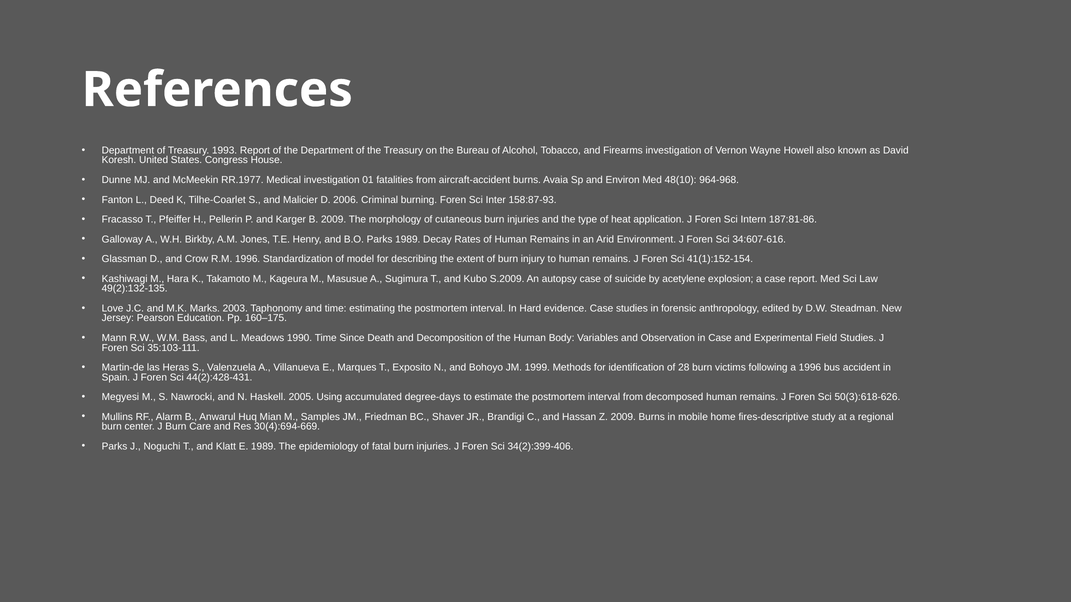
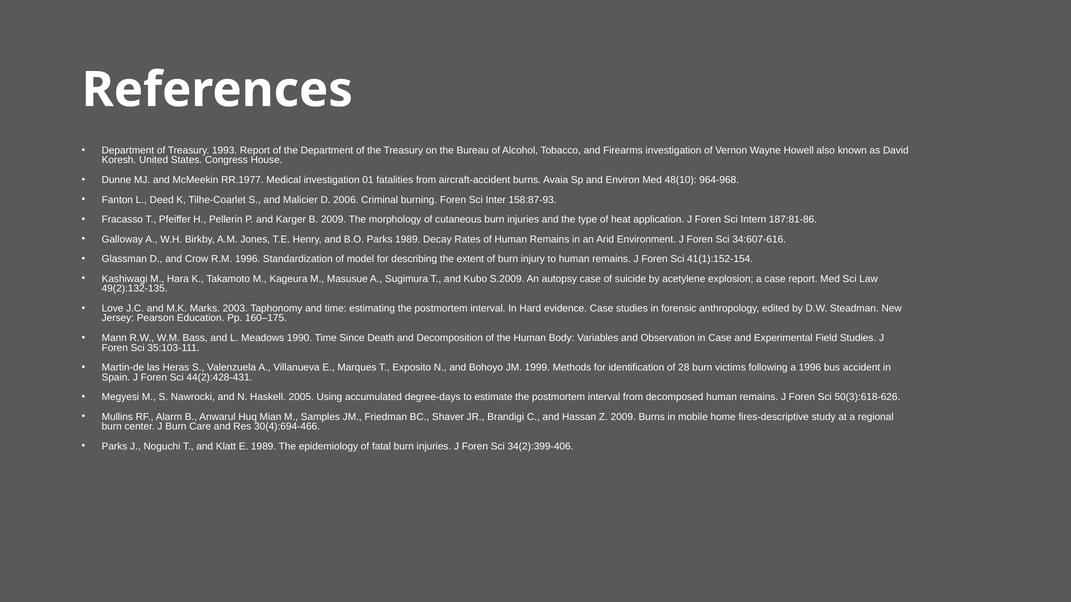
30(4):694-669: 30(4):694-669 -> 30(4):694-466 (287, 427)
